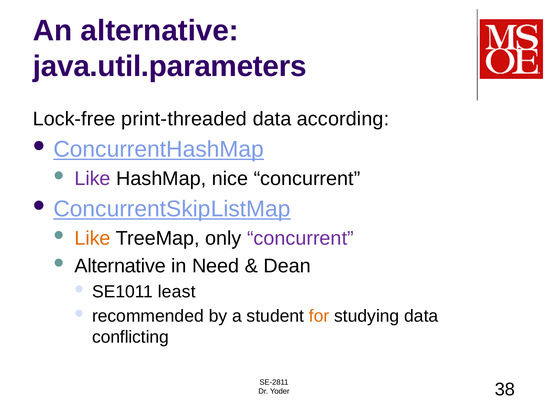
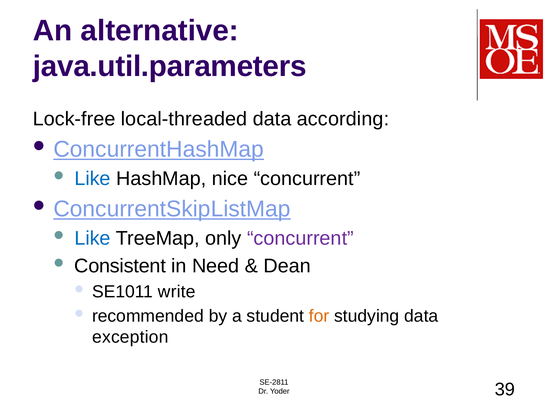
print-threaded: print-threaded -> local-threaded (184, 119)
Like colour: purple -> blue (93, 179)
Like colour: orange -> blue (93, 238)
Alternative: Alternative -> Consistent (120, 266)
least: least -> write (177, 292)
conflicting: conflicting -> exception (130, 337)
38: 38 -> 39 (505, 389)
